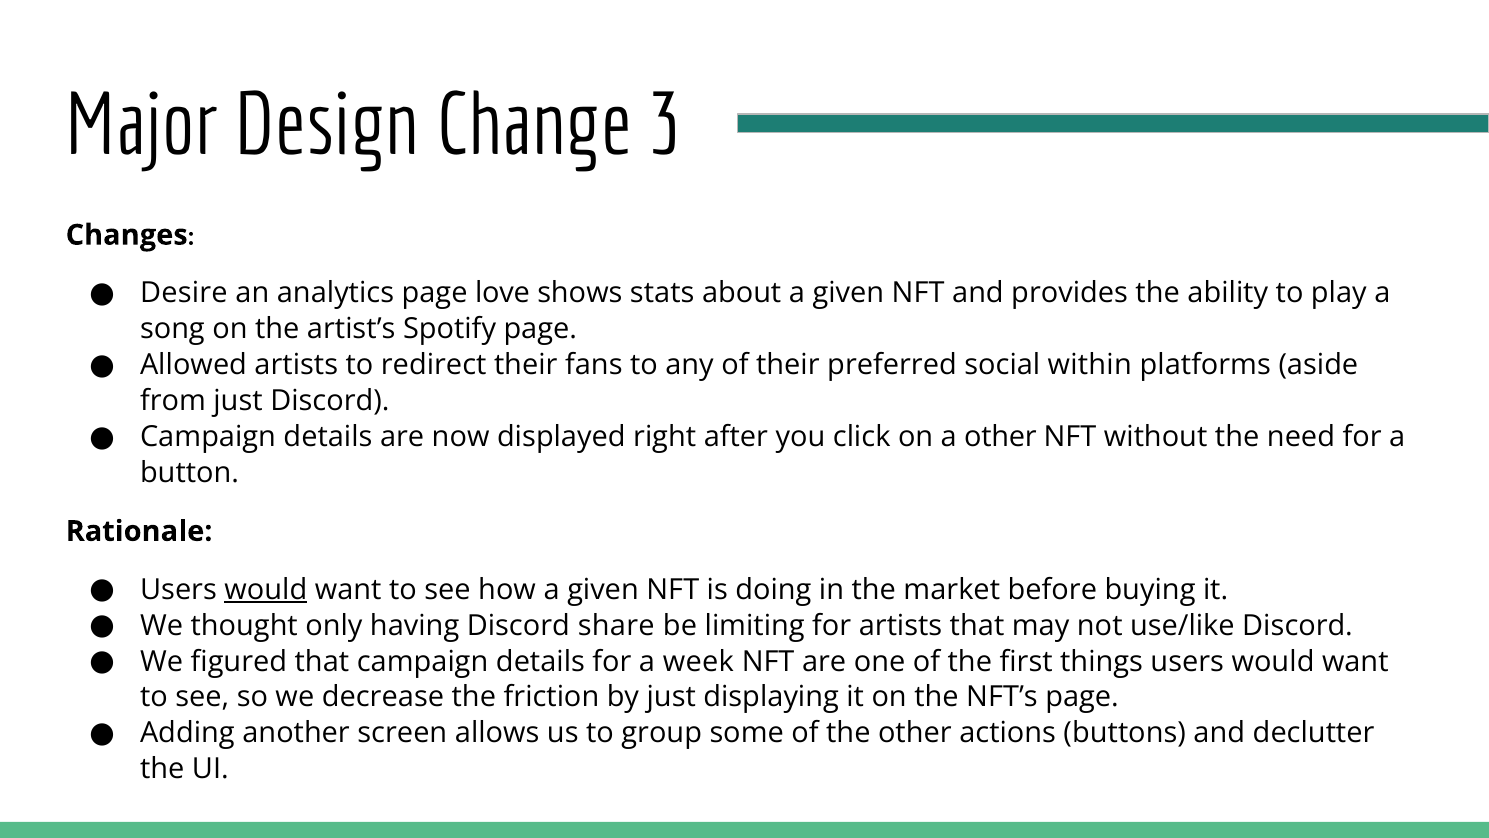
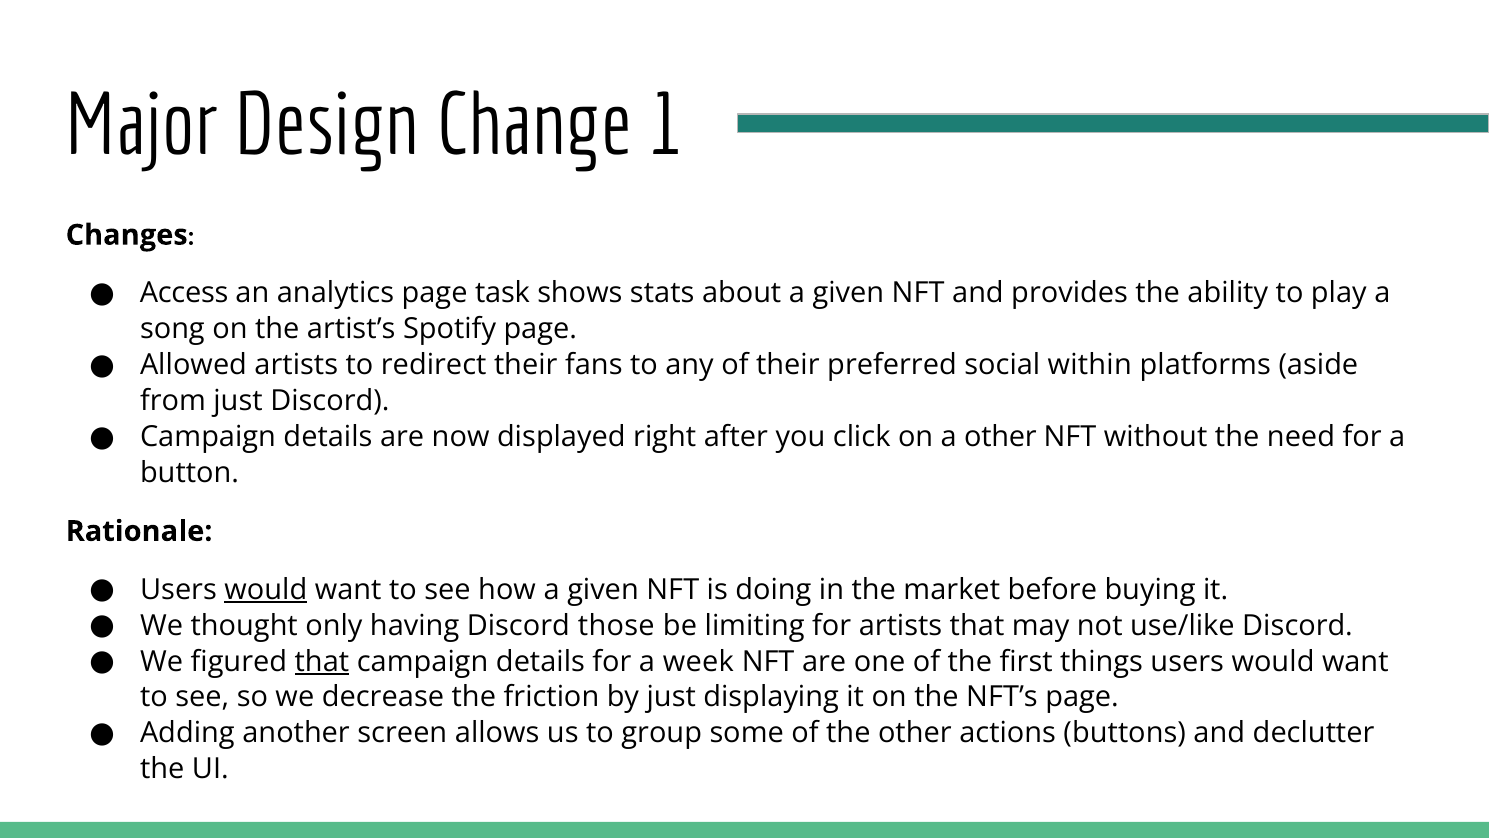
3: 3 -> 1 (666, 126)
Desire: Desire -> Access (184, 293)
love: love -> task (502, 293)
share: share -> those (616, 625)
that underline: none -> present (322, 661)
